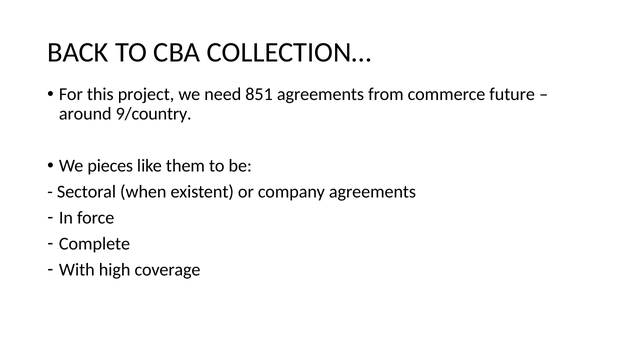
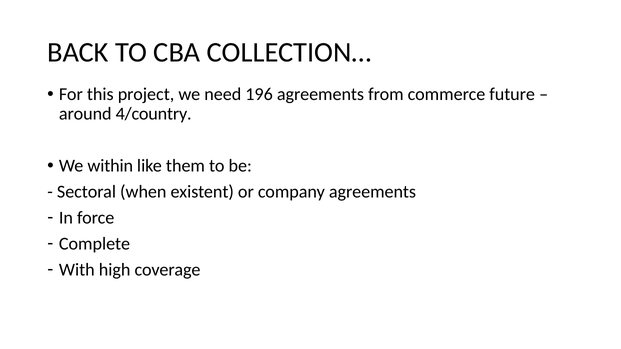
851: 851 -> 196 (259, 94)
9/country: 9/country -> 4/country (154, 114)
pieces: pieces -> within (110, 166)
